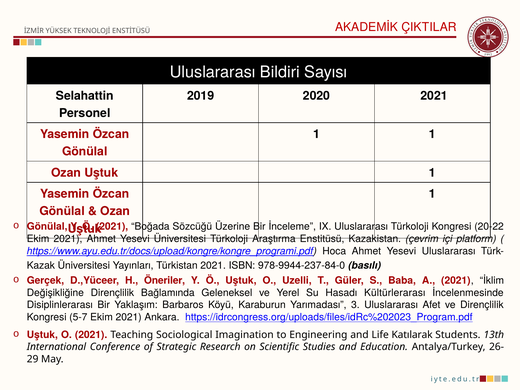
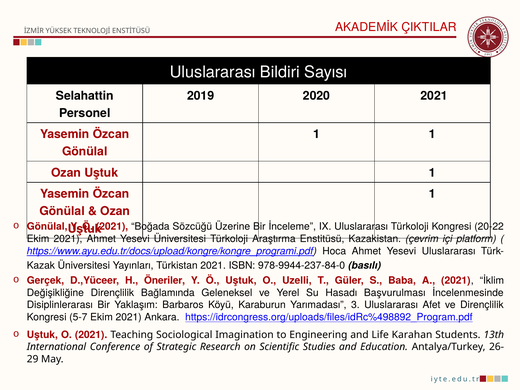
Kültürlerarası: Kültürlerarası -> Başvurulması (395, 293)
https://idrcongress.org/uploads/files/idRc%202023_Program.pdf: https://idrcongress.org/uploads/files/idRc%202023_Program.pdf -> https://idrcongress.org/uploads/files/idRc%498892_Program.pdf (329, 317)
Katılarak: Katılarak -> Karahan (412, 335)
